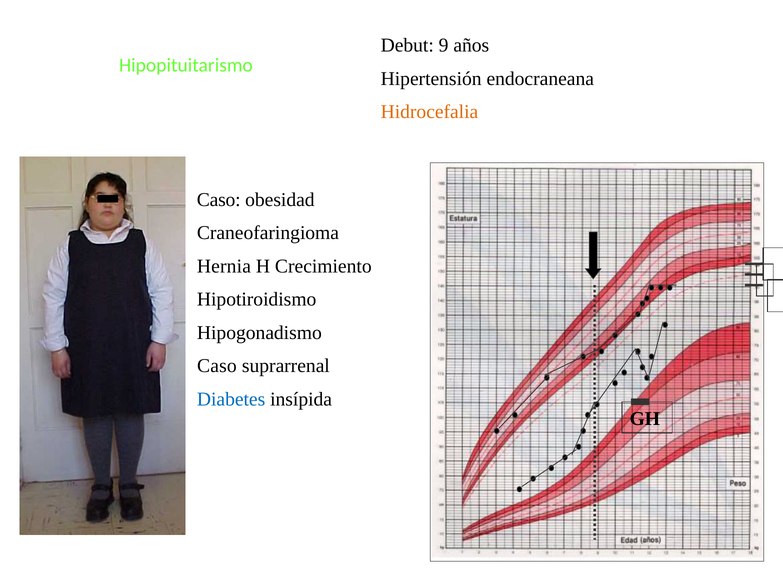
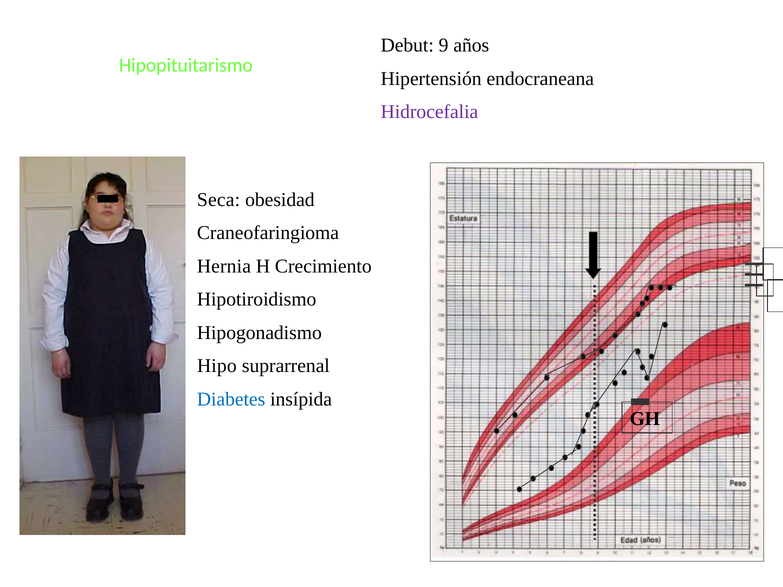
Hidrocefalia colour: orange -> purple (429, 112)
Caso: Caso -> Seca (219, 200)
Caso: Caso -> Hipo (217, 366)
